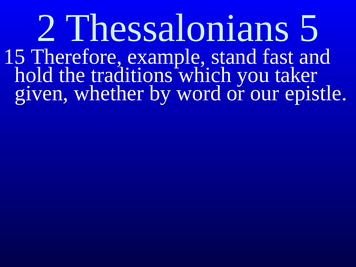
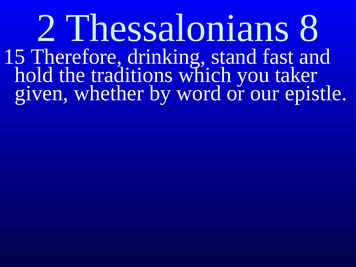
5: 5 -> 8 (309, 28)
example: example -> drinking (166, 57)
